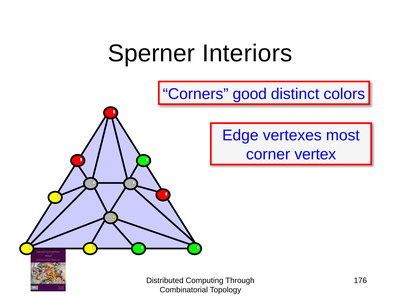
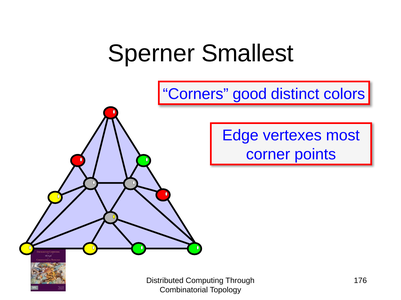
Interiors: Interiors -> Smallest (247, 54)
vertex: vertex -> points (315, 155)
